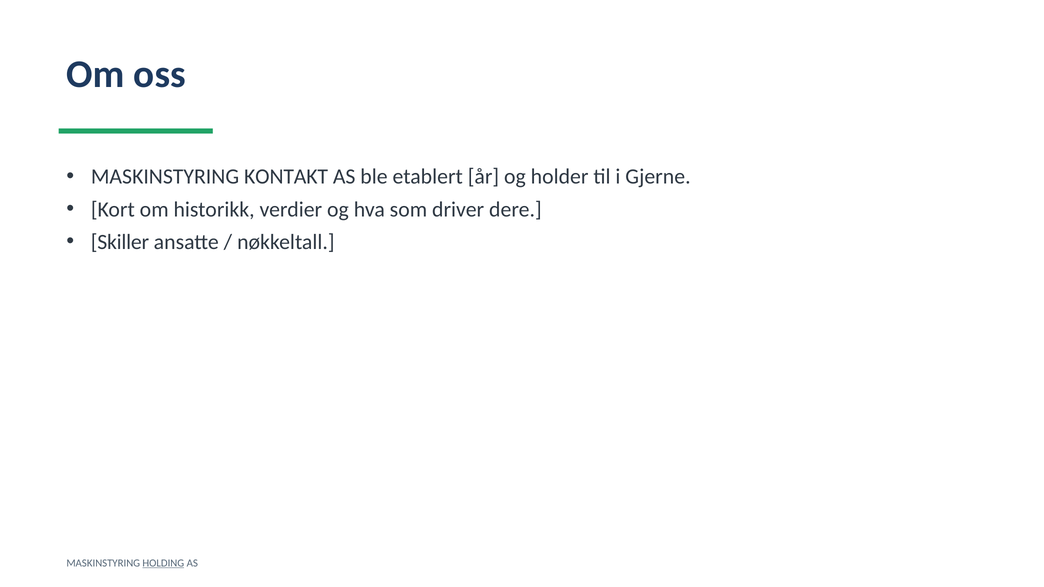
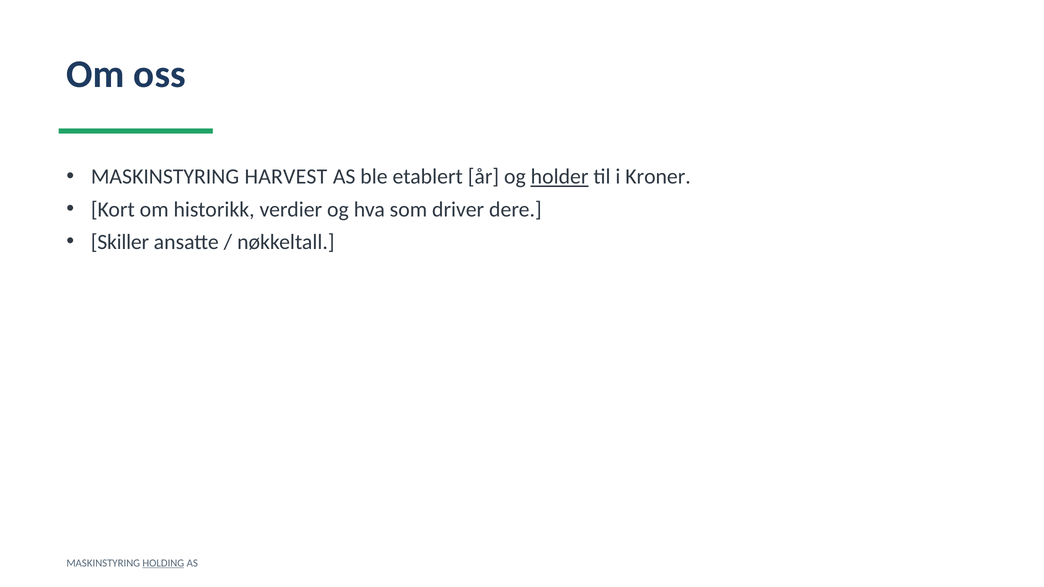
KONTAKT: KONTAKT -> HARVEST (286, 177)
holder underline: none -> present (560, 177)
Gjerne: Gjerne -> Kroner (658, 177)
